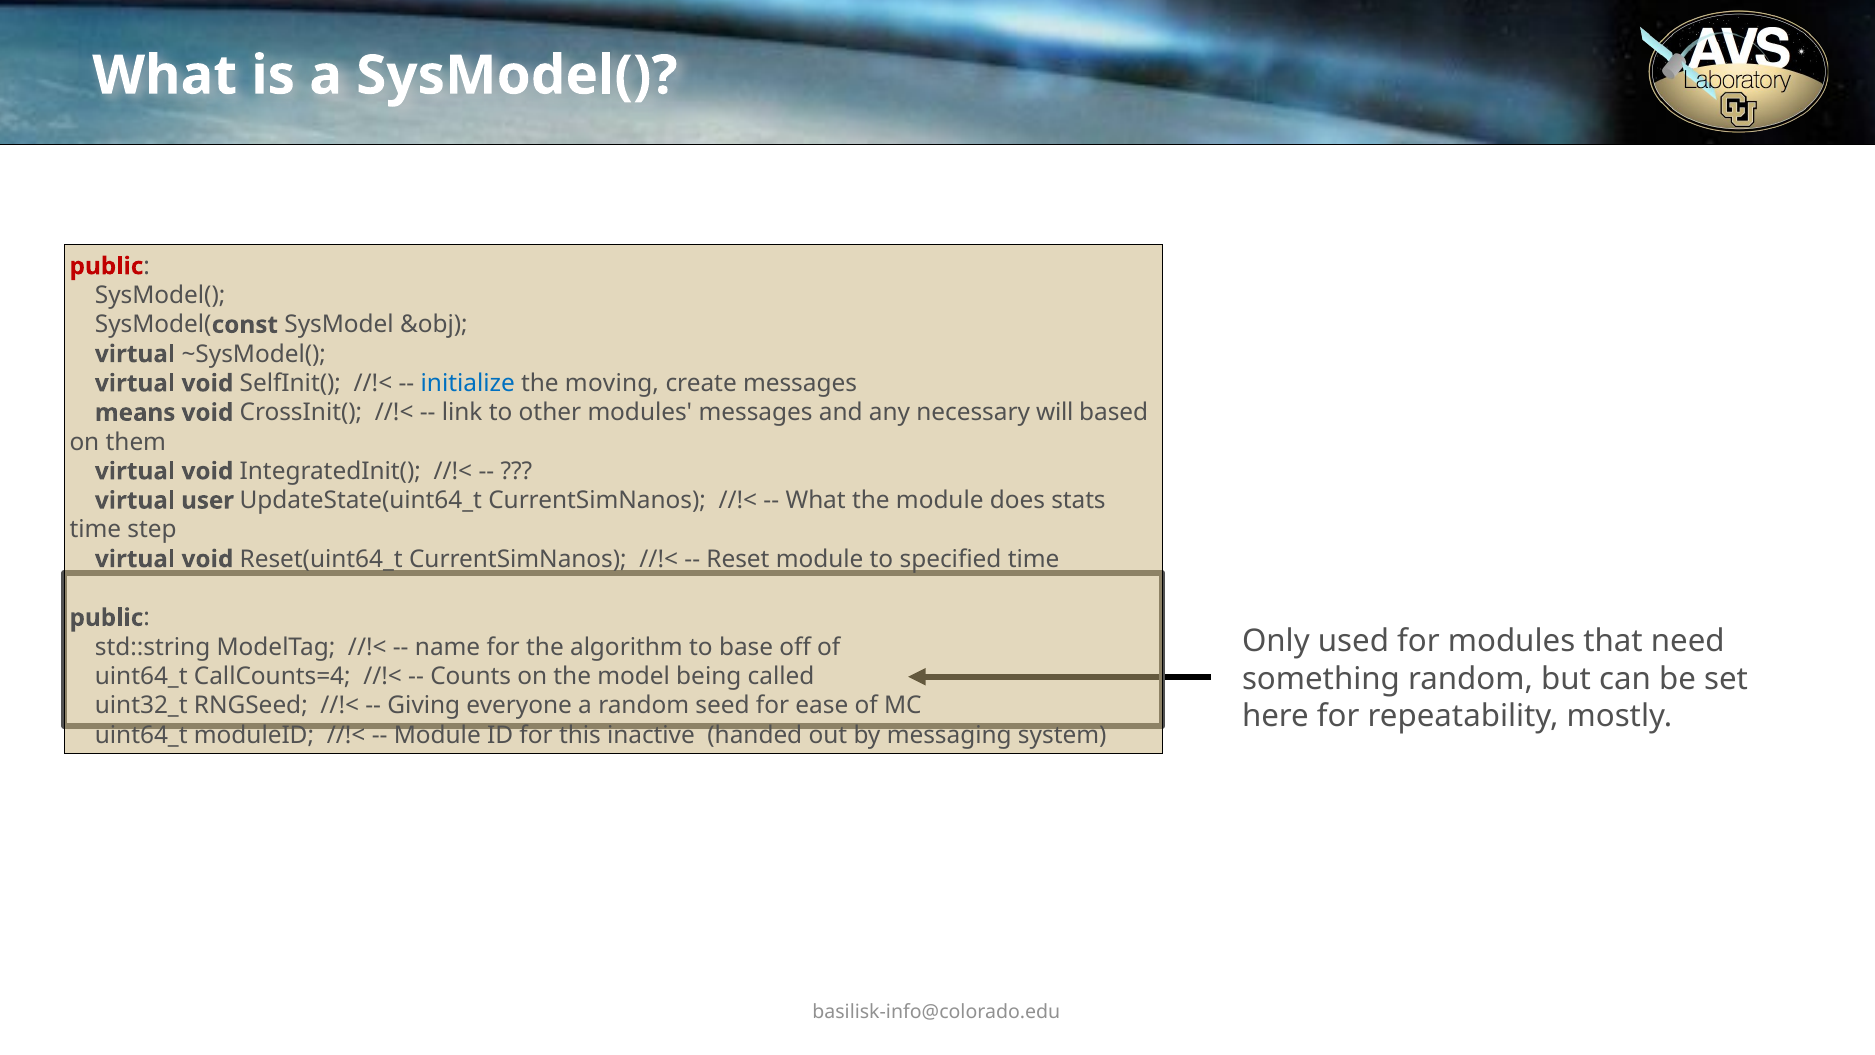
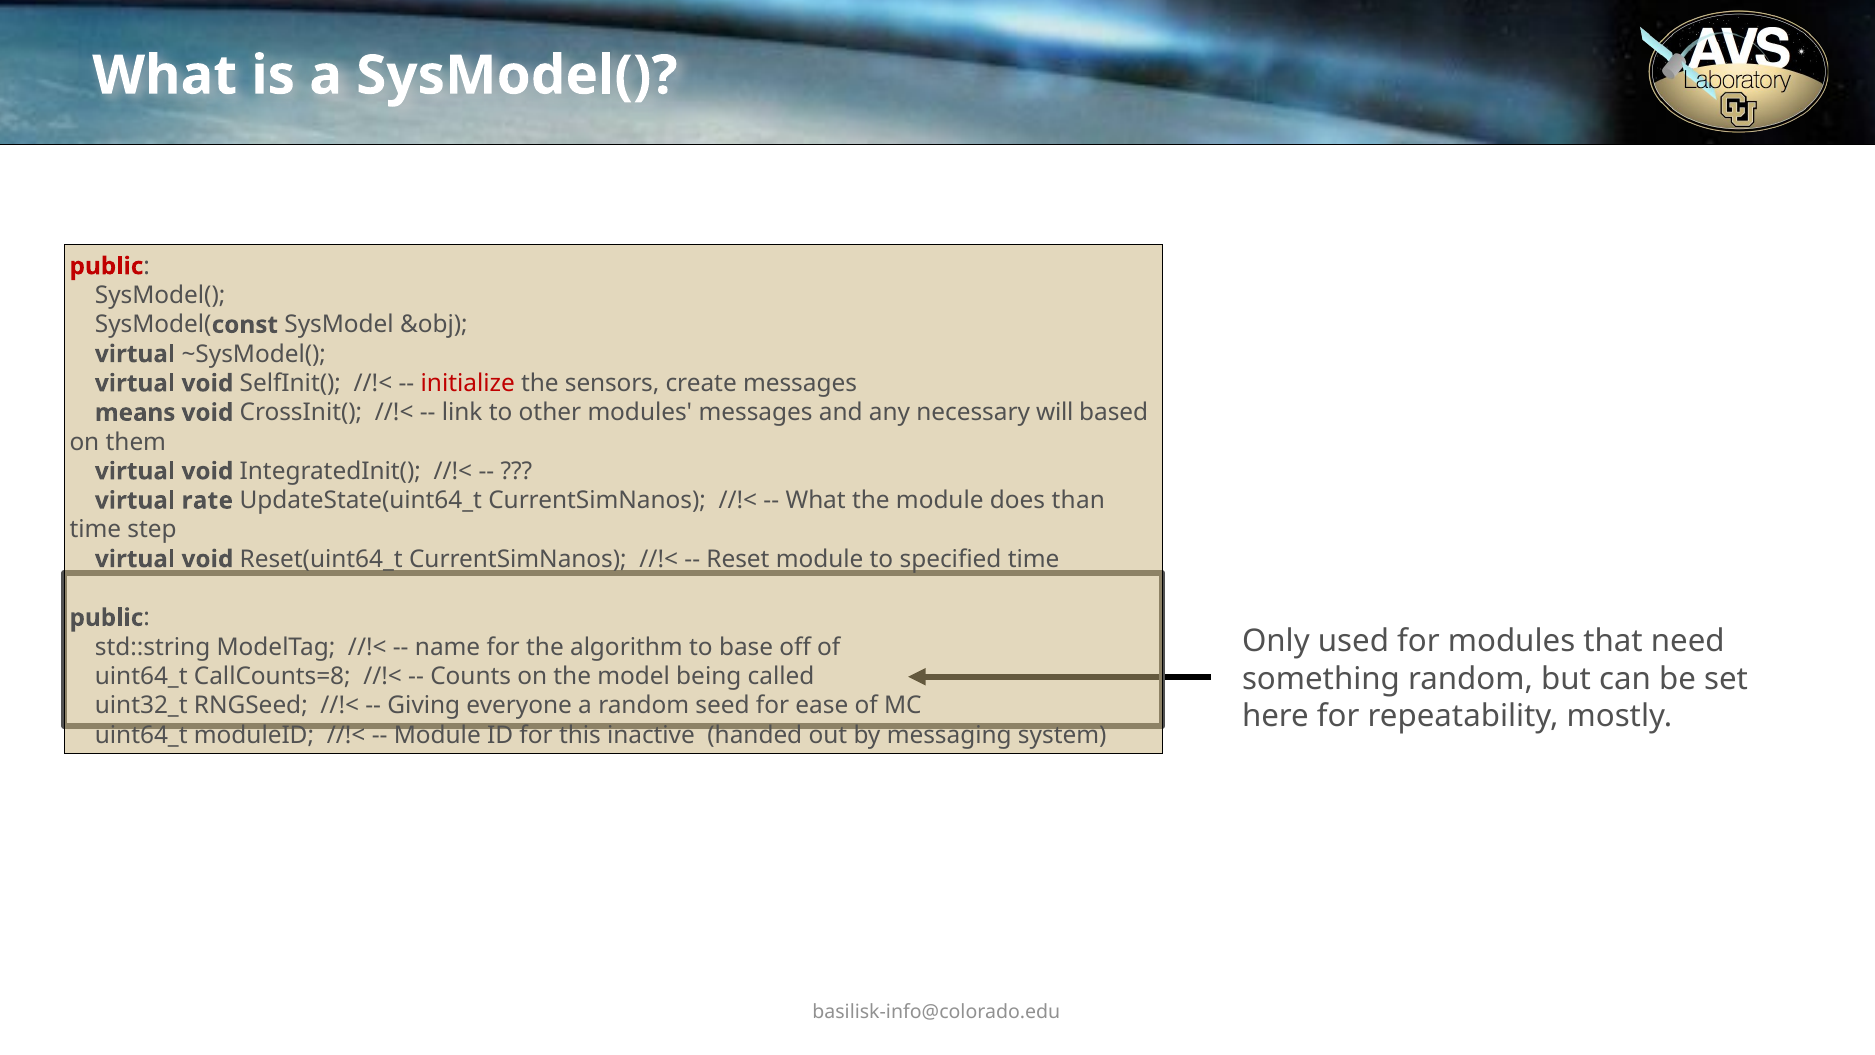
initialize colour: blue -> red (468, 383)
moving: moving -> sensors (612, 383)
user: user -> rate (207, 500)
stats: stats -> than (1078, 500)
CallCounts=4: CallCounts=4 -> CallCounts=8 (272, 676)
